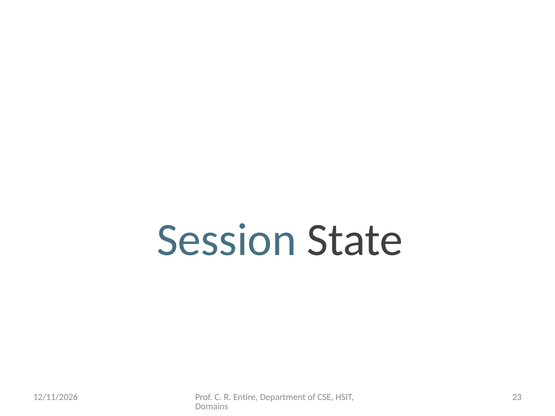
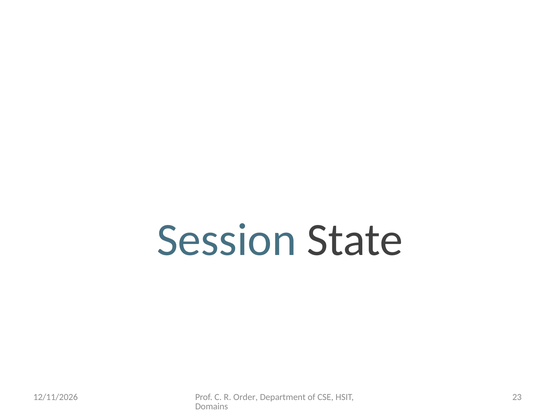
Entire: Entire -> Order (246, 397)
